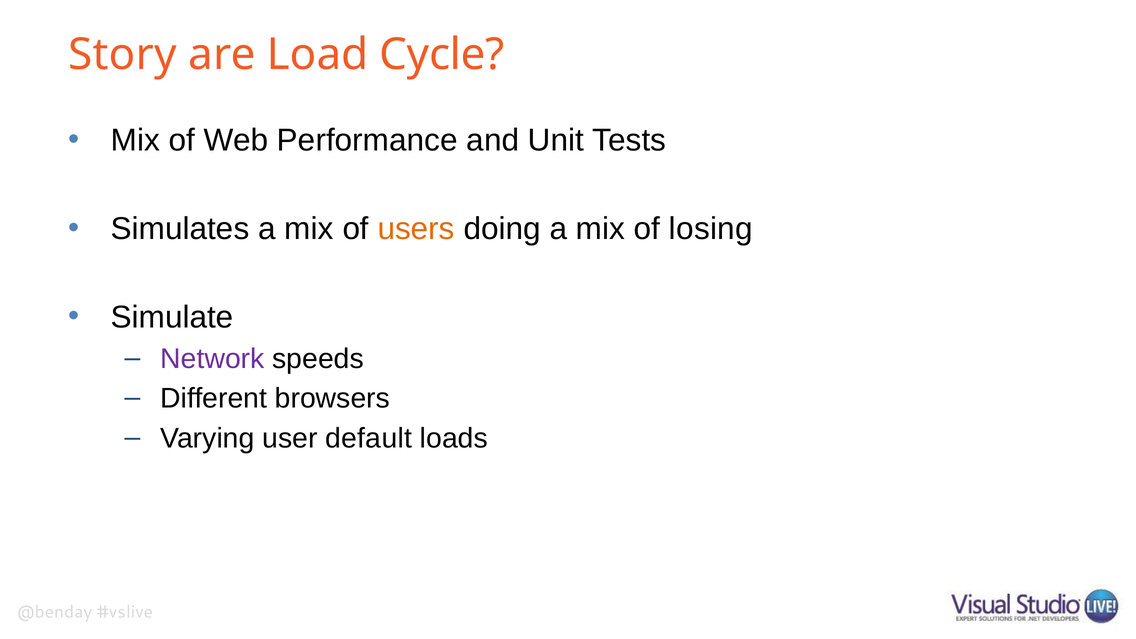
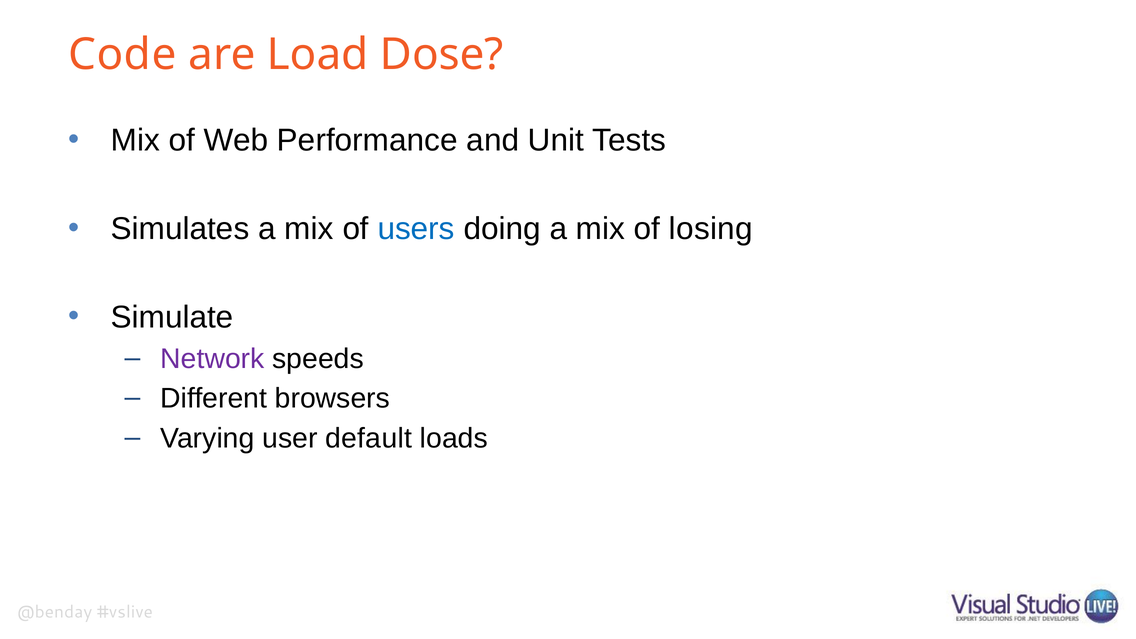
Story: Story -> Code (122, 55)
Cycle: Cycle -> Dose (442, 55)
users colour: orange -> blue (416, 229)
